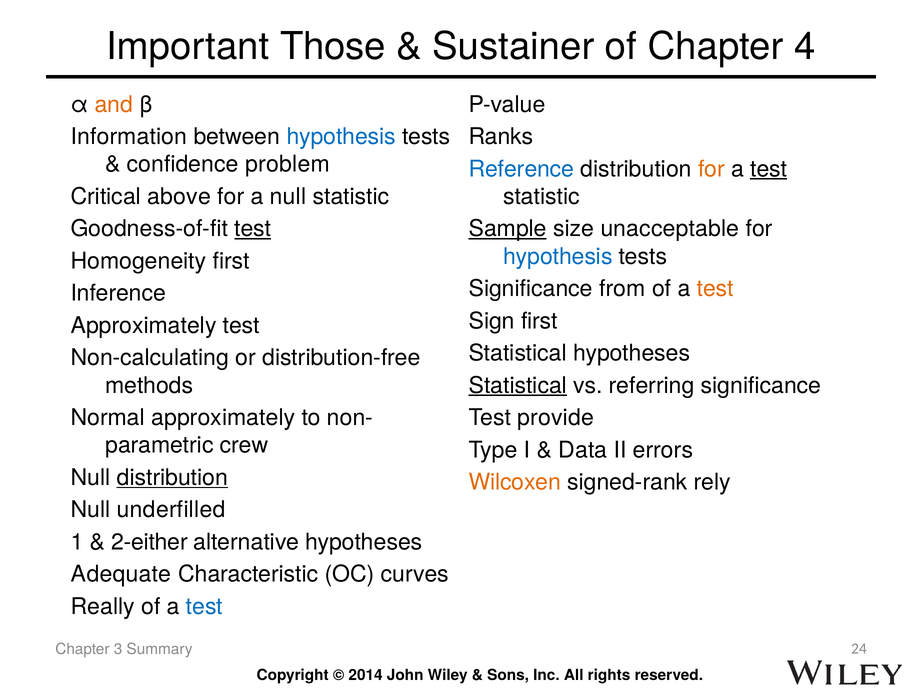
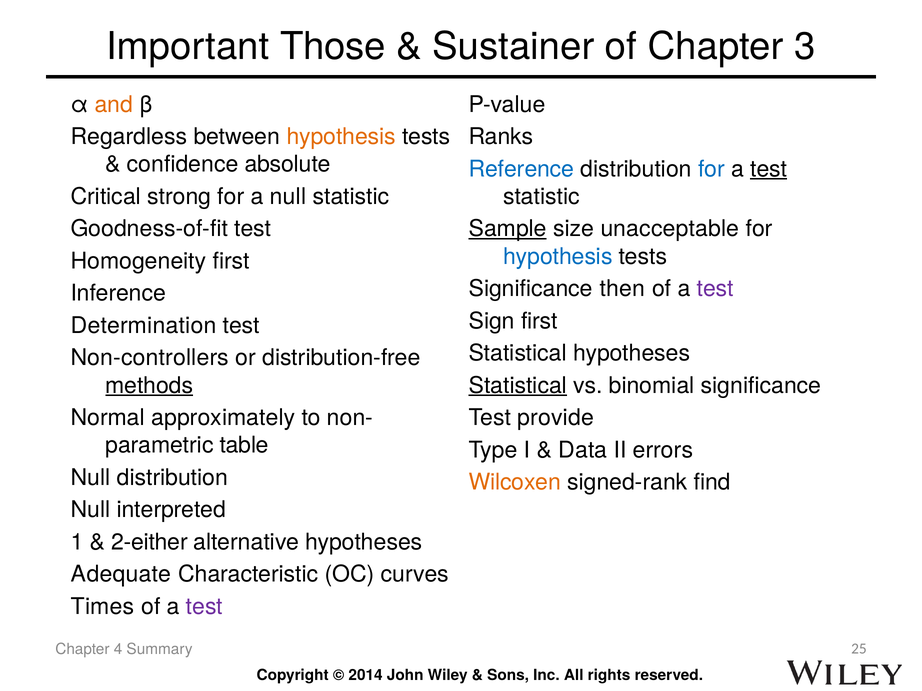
4: 4 -> 3 (805, 46)
Information: Information -> Regardless (129, 137)
hypothesis colour: blue -> orange (341, 137)
problem: problem -> absolute (288, 164)
for colour: orange -> blue (711, 169)
above: above -> strong (179, 197)
test underline: present -> none (253, 229)
from: from -> then (622, 289)
test colour: orange -> purple (715, 289)
Approximately: Approximately -> Determination (144, 326)
Non-calculating: Non-calculating -> Non-controllers (150, 358)
methods underline: none -> present (149, 386)
referring: referring -> binomial (652, 386)
crew: crew -> table (244, 446)
distribution underline: present -> none (172, 478)
rely: rely -> find (712, 483)
underfilled: underfilled -> interpreted (171, 510)
Really: Really -> Times (103, 607)
test colour: blue -> purple (204, 607)
3: 3 -> 4 (118, 649)
24: 24 -> 25 (859, 649)
